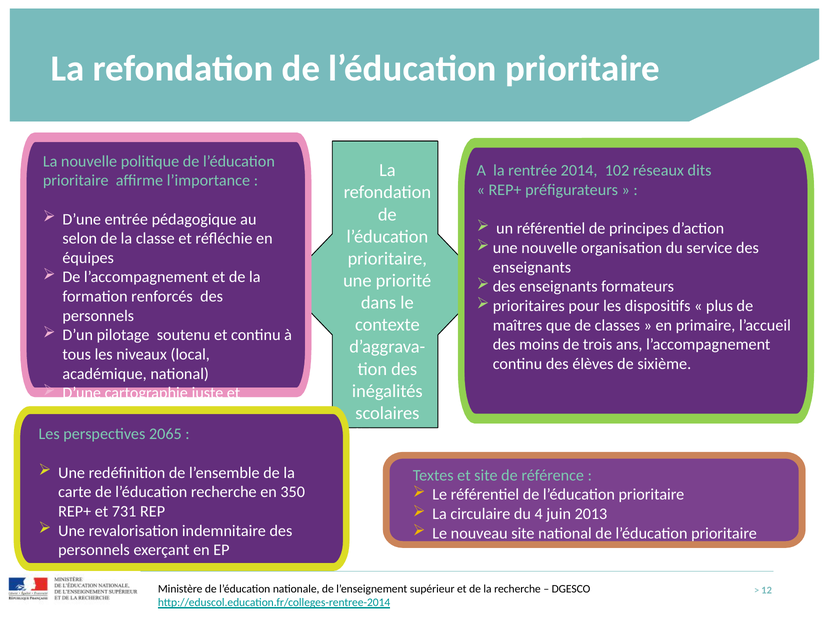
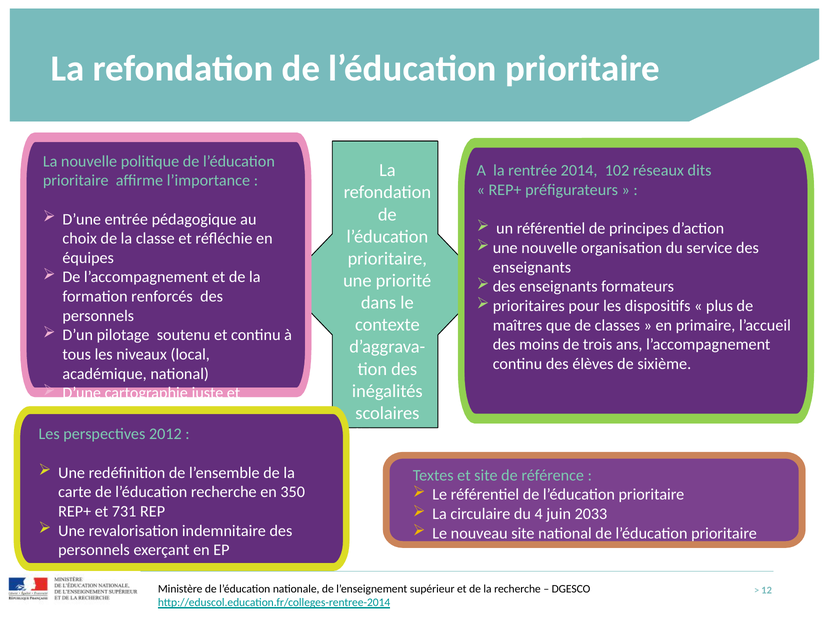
selon: selon -> choix (80, 239)
2065: 2065 -> 2012 (165, 435)
2013: 2013 -> 2033 (591, 515)
